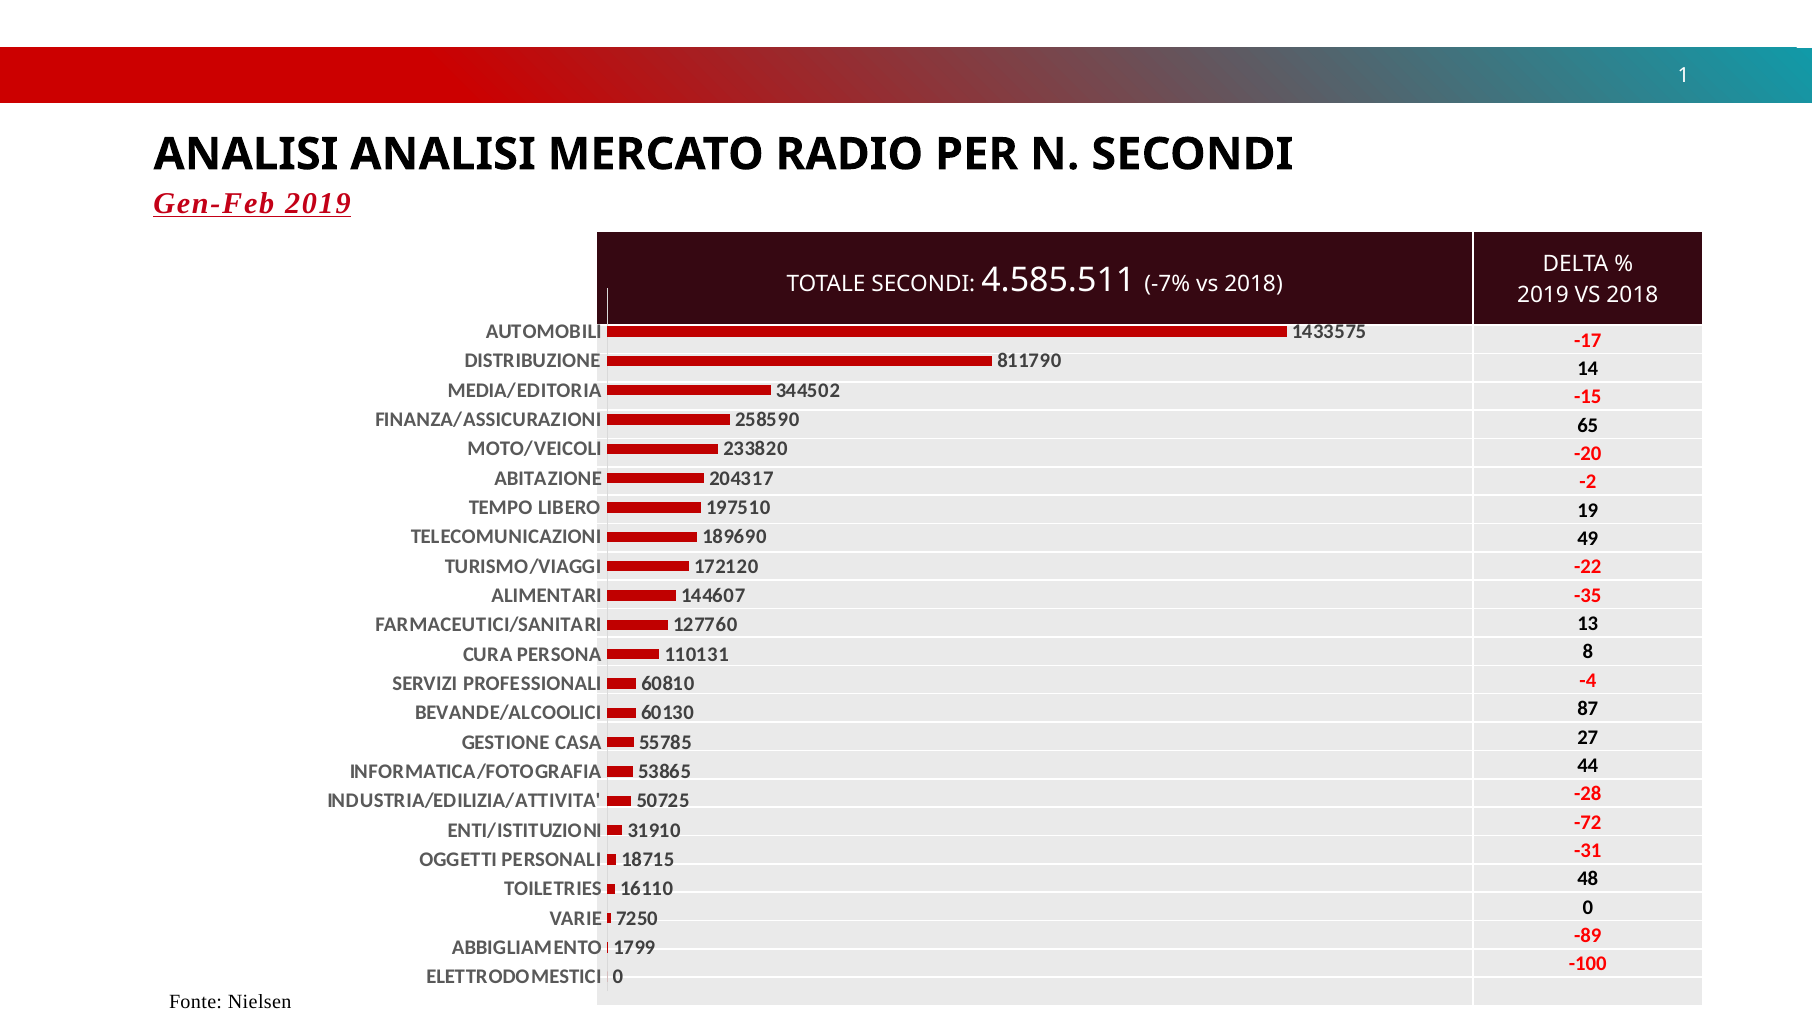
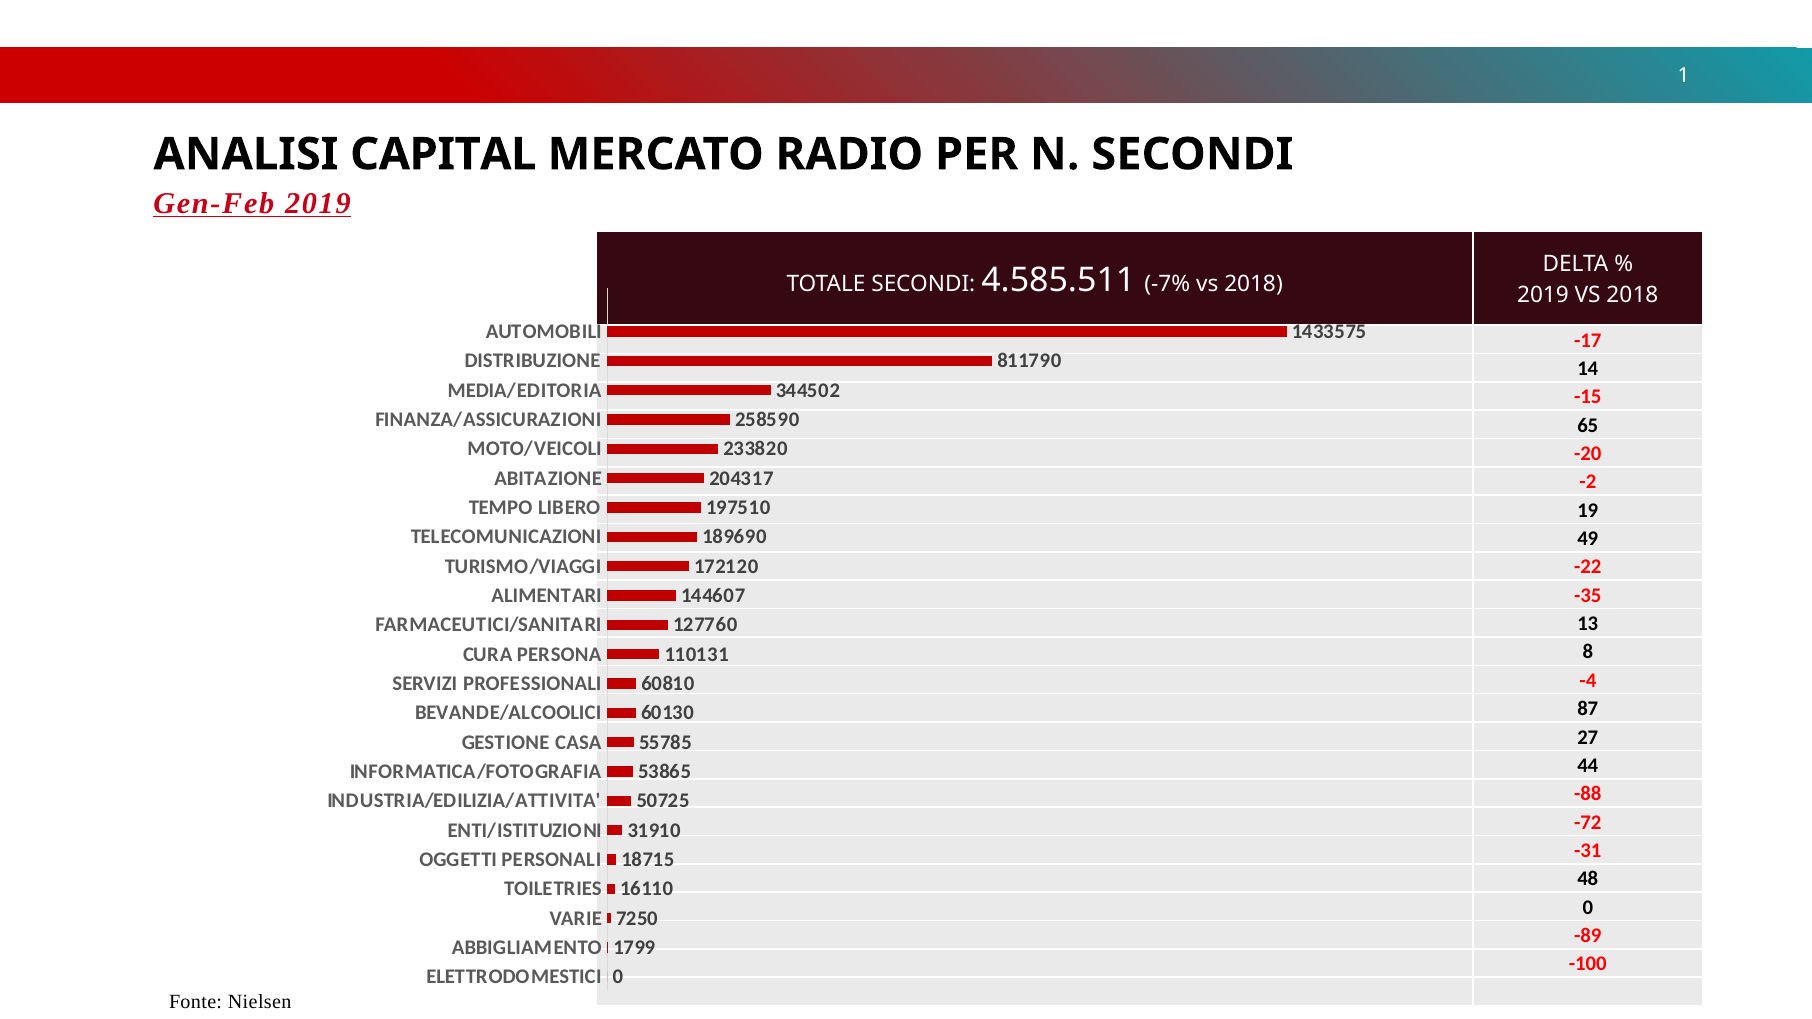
ANALISI ANALISI: ANALISI -> CAPITAL (443, 154)
-28: -28 -> -88 (1588, 794)
